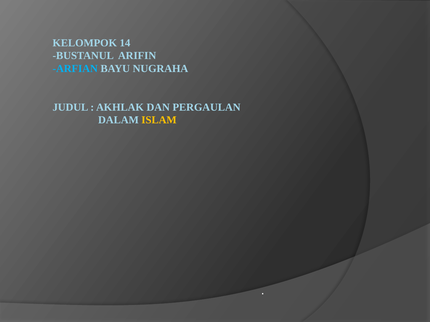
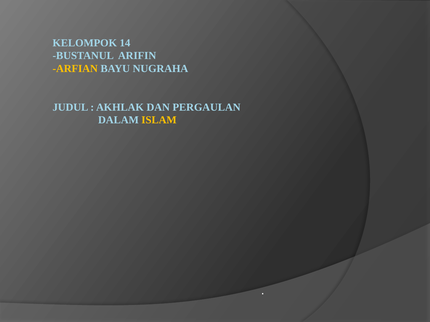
ARFIAN colour: light blue -> yellow (75, 69)
